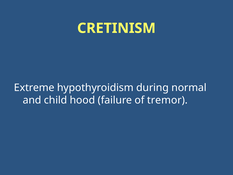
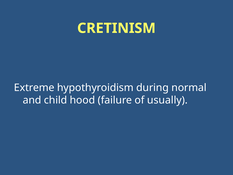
tremor: tremor -> usually (167, 100)
